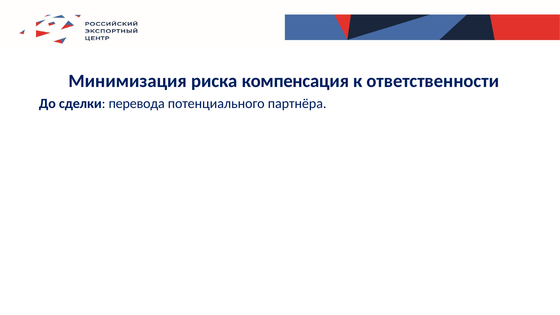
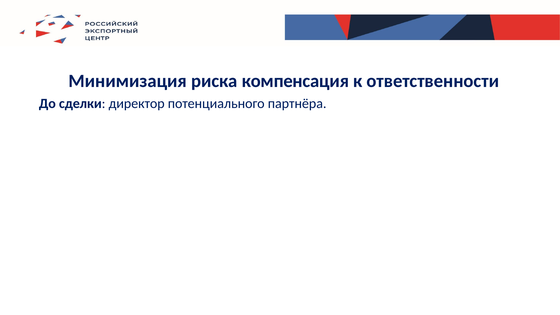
перевода: перевода -> директор (137, 103)
